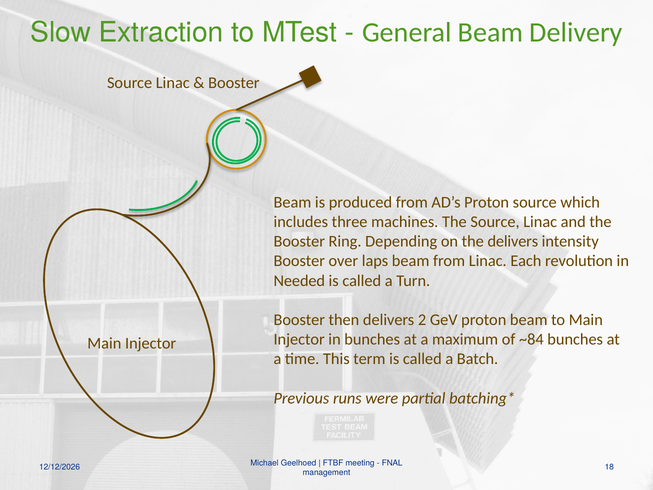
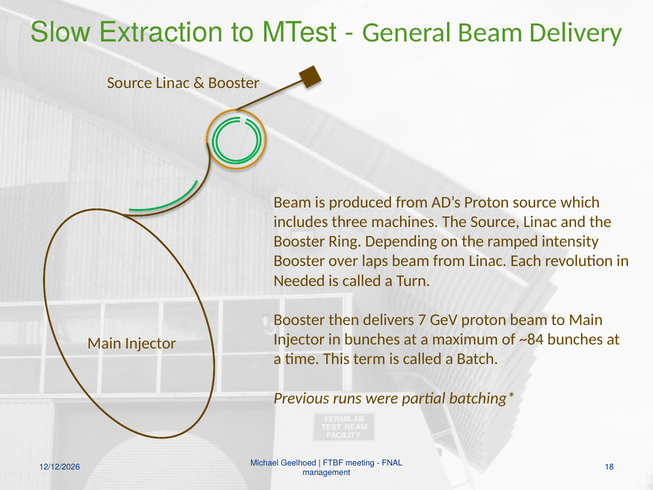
the delivers: delivers -> ramped (513, 241)
2: 2 -> 7 (422, 320)
